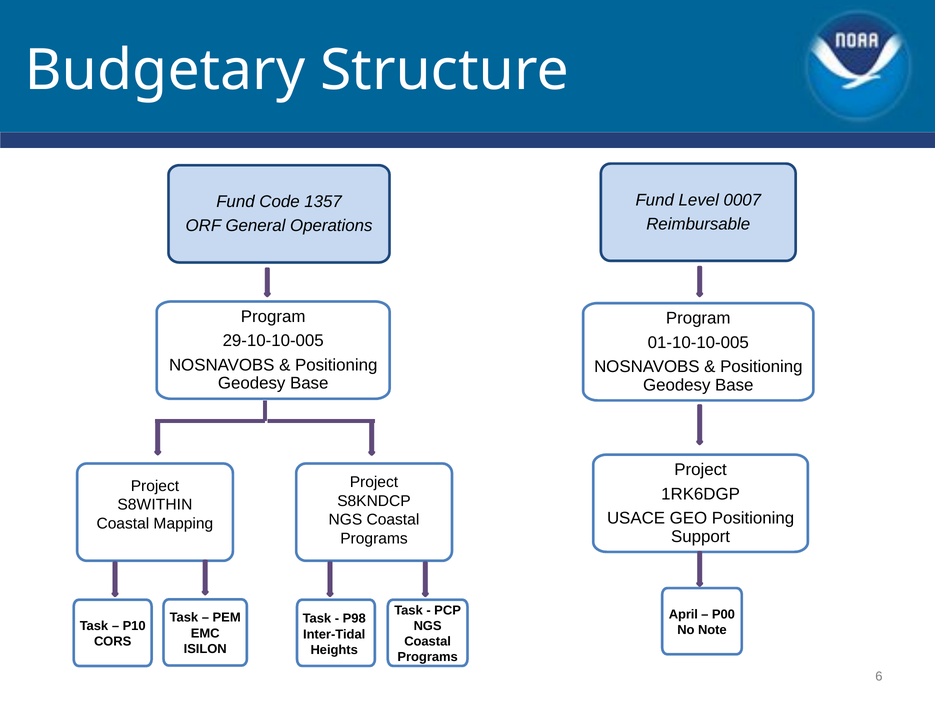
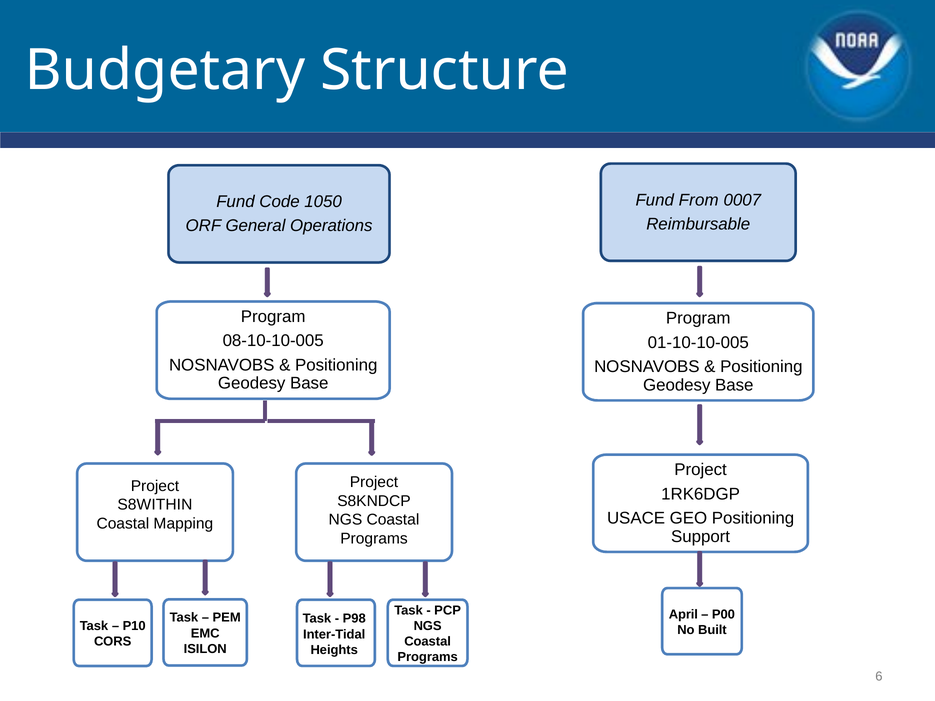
Level: Level -> From (699, 200)
1357: 1357 -> 1050 (323, 202)
29-10-10-005: 29-10-10-005 -> 08-10-10-005 (273, 341)
Note: Note -> Built (712, 630)
